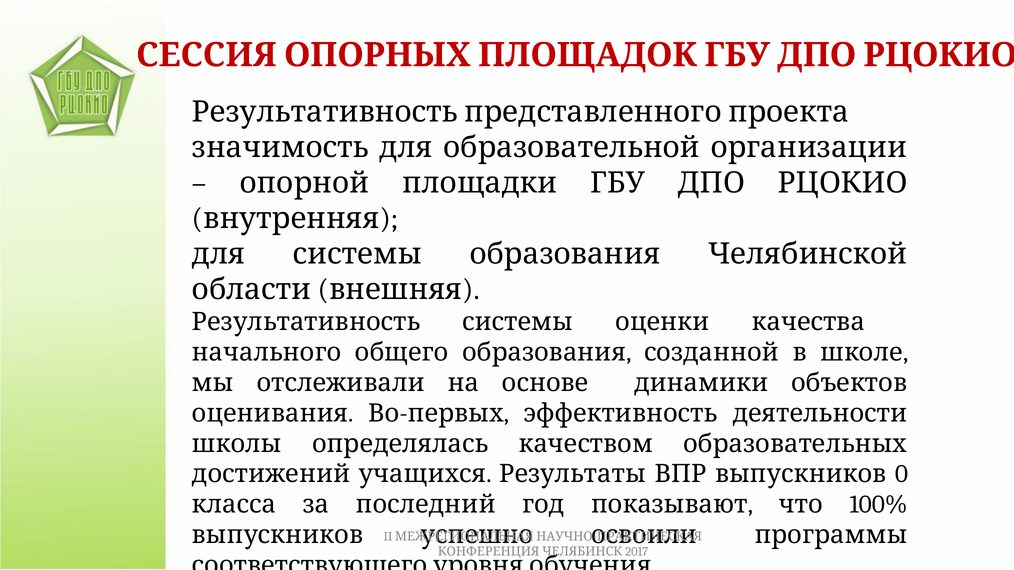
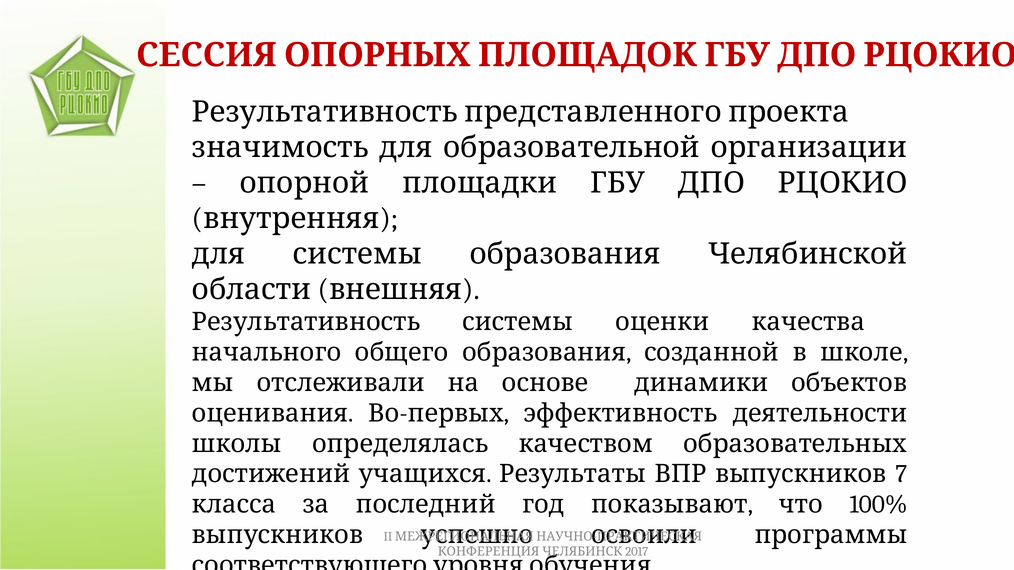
0: 0 -> 7 (901, 474)
